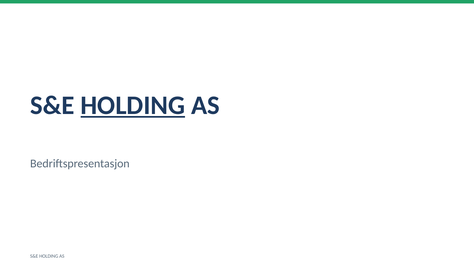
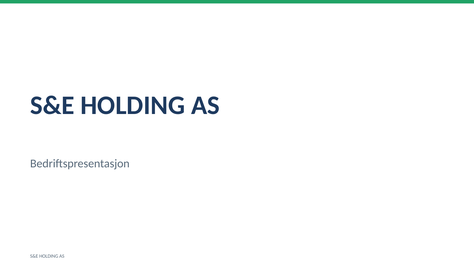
HOLDING underline: present -> none (133, 105)
